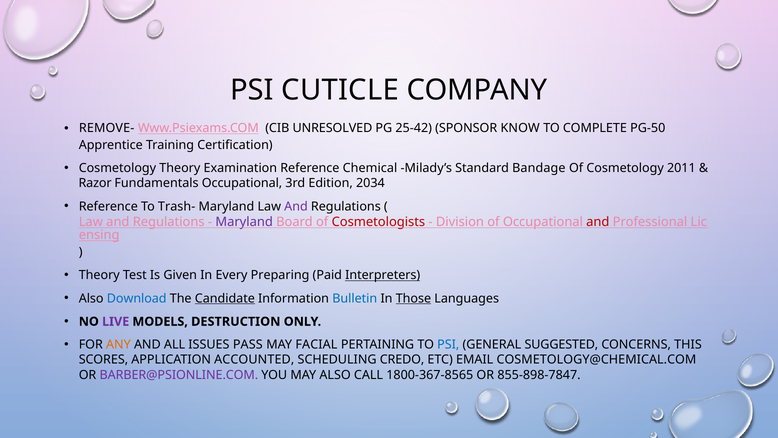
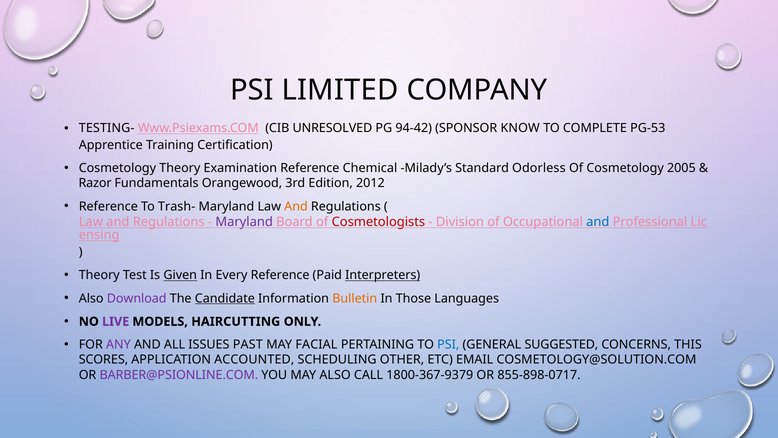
CUTICLE: CUTICLE -> LIMITED (340, 90)
REMOVE-: REMOVE- -> TESTING- (107, 128)
25-42: 25-42 -> 94-42 (414, 128)
PG-50: PG-50 -> PG-53 (648, 128)
Bandage: Bandage -> Odorless (539, 168)
2011: 2011 -> 2005 (681, 168)
Fundamentals Occupational: Occupational -> Orangewood (242, 183)
2034: 2034 -> 2012 (370, 183)
And colour: purple -> orange (296, 206)
and colour: red -> blue (598, 222)
Given underline: none -> present (180, 275)
Every Preparing: Preparing -> Reference (280, 275)
Download colour: blue -> purple (137, 298)
Bulletin colour: blue -> orange (355, 298)
Those underline: present -> none (413, 298)
DESTRUCTION: DESTRUCTION -> HAIRCUTTING (236, 321)
ANY colour: orange -> purple (118, 344)
PASS: PASS -> PAST (248, 344)
CREDO: CREDO -> OTHER (402, 360)
COSMETOLOGY@CHEMICAL.COM: COSMETOLOGY@CHEMICAL.COM -> COSMETOLOGY@SOLUTION.COM (596, 360)
1800-367-8565: 1800-367-8565 -> 1800-367-9379 (430, 375)
855-898-7847: 855-898-7847 -> 855-898-0717 (539, 375)
